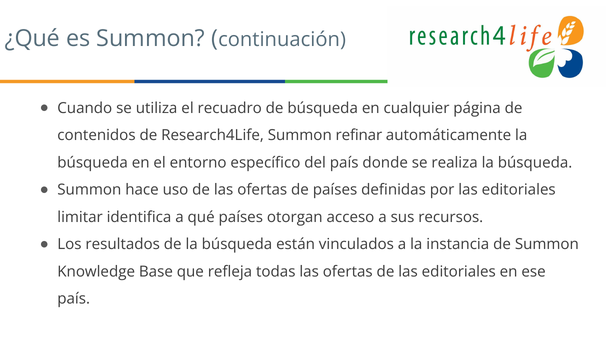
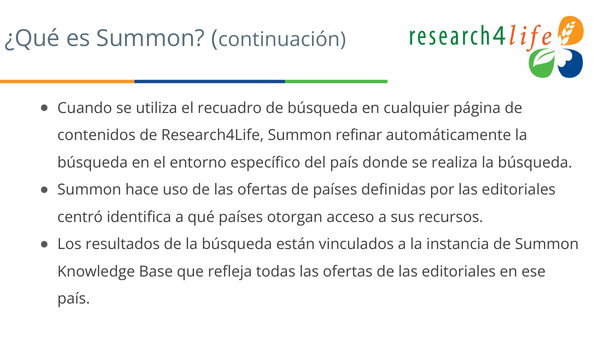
limitar: limitar -> centró (80, 217)
